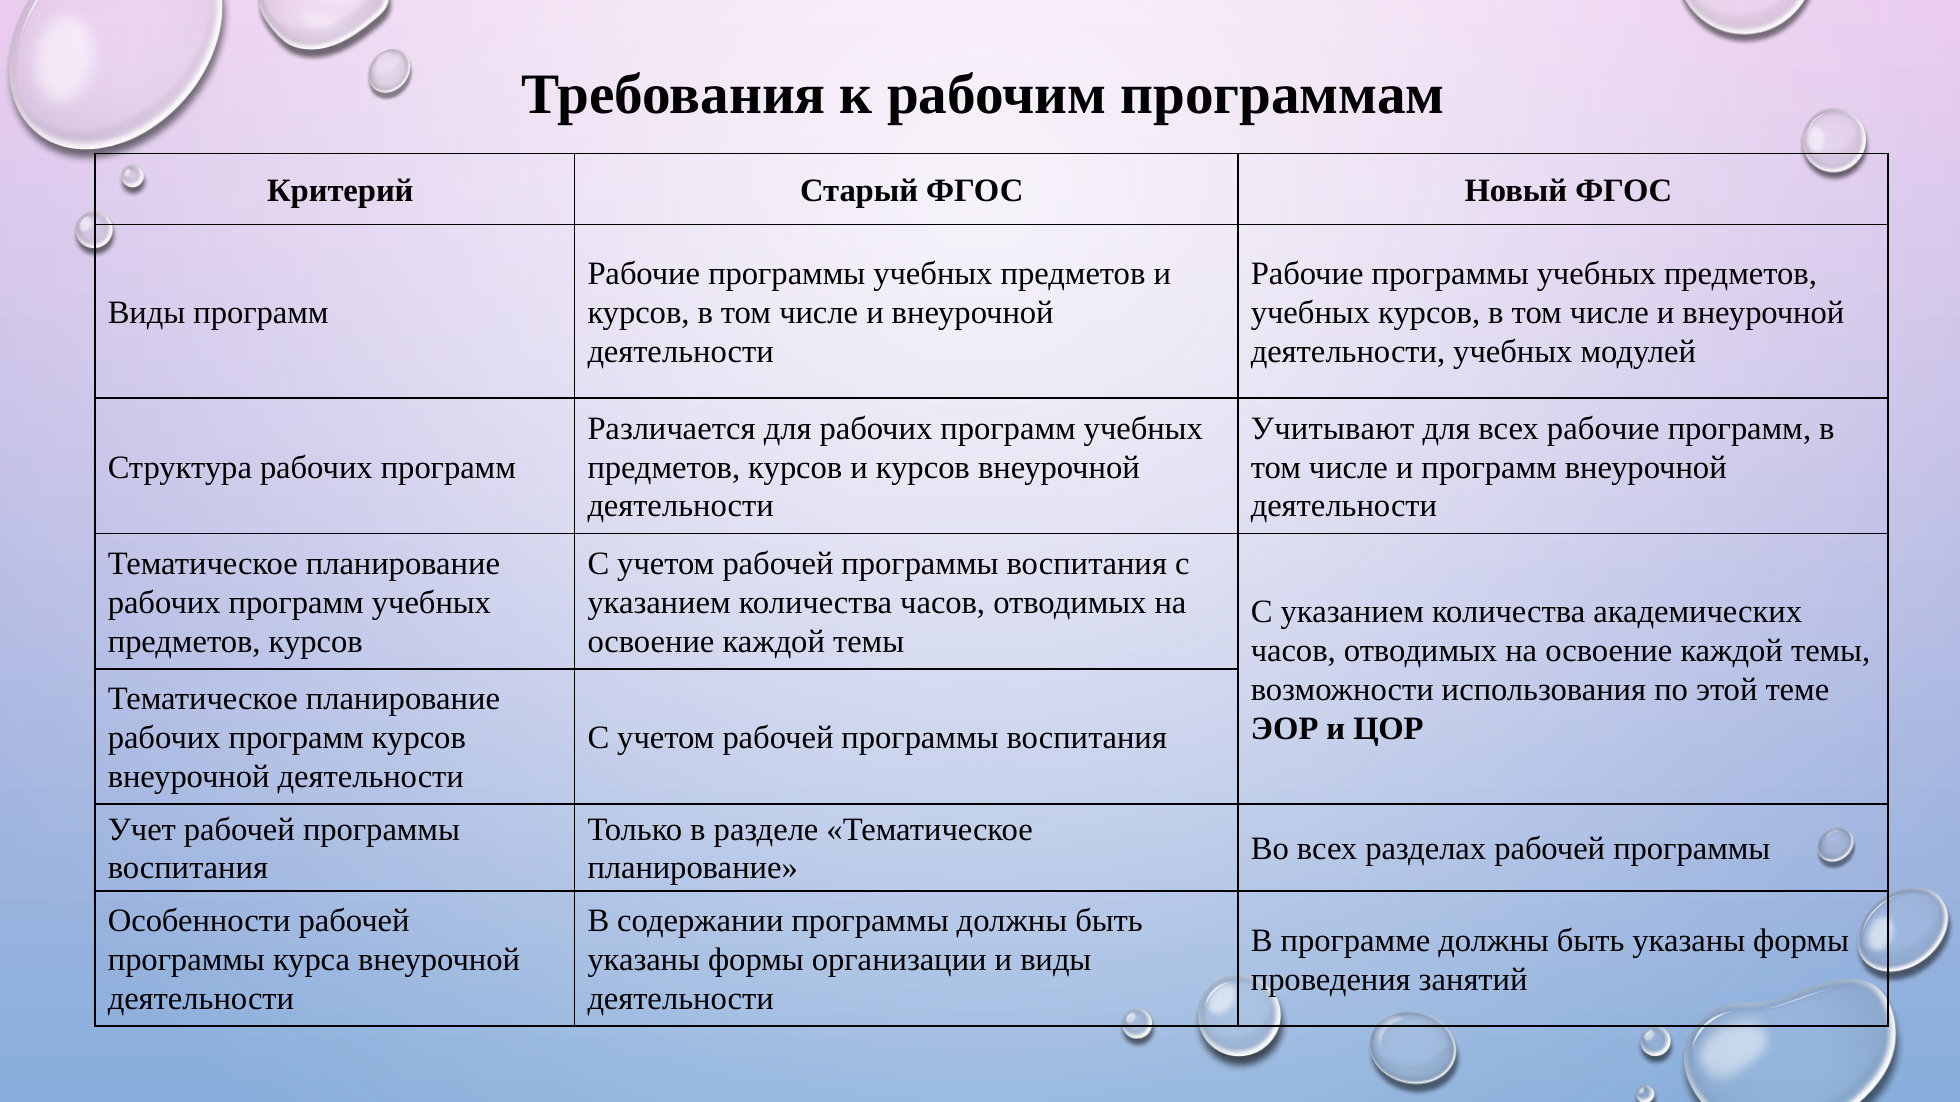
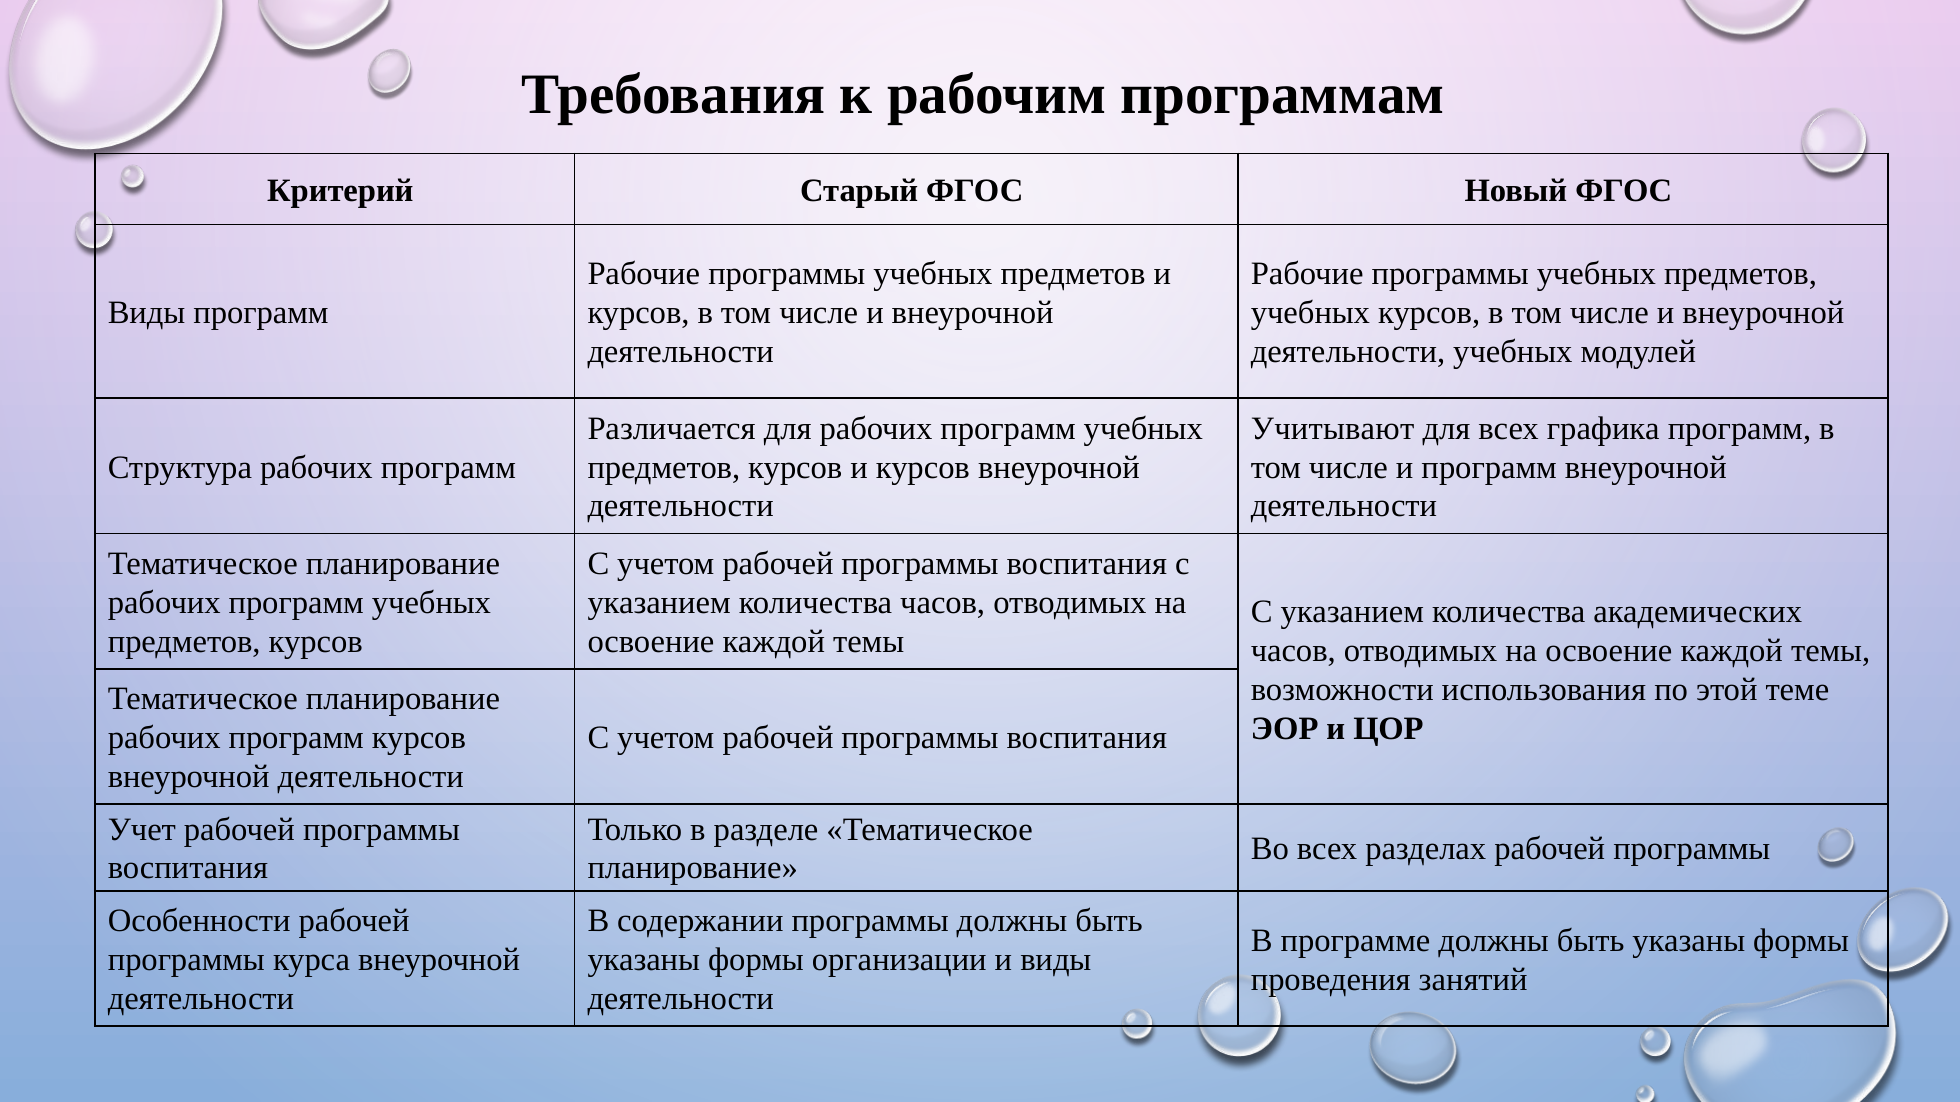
всех рабочие: рабочие -> графика (1603, 429)
